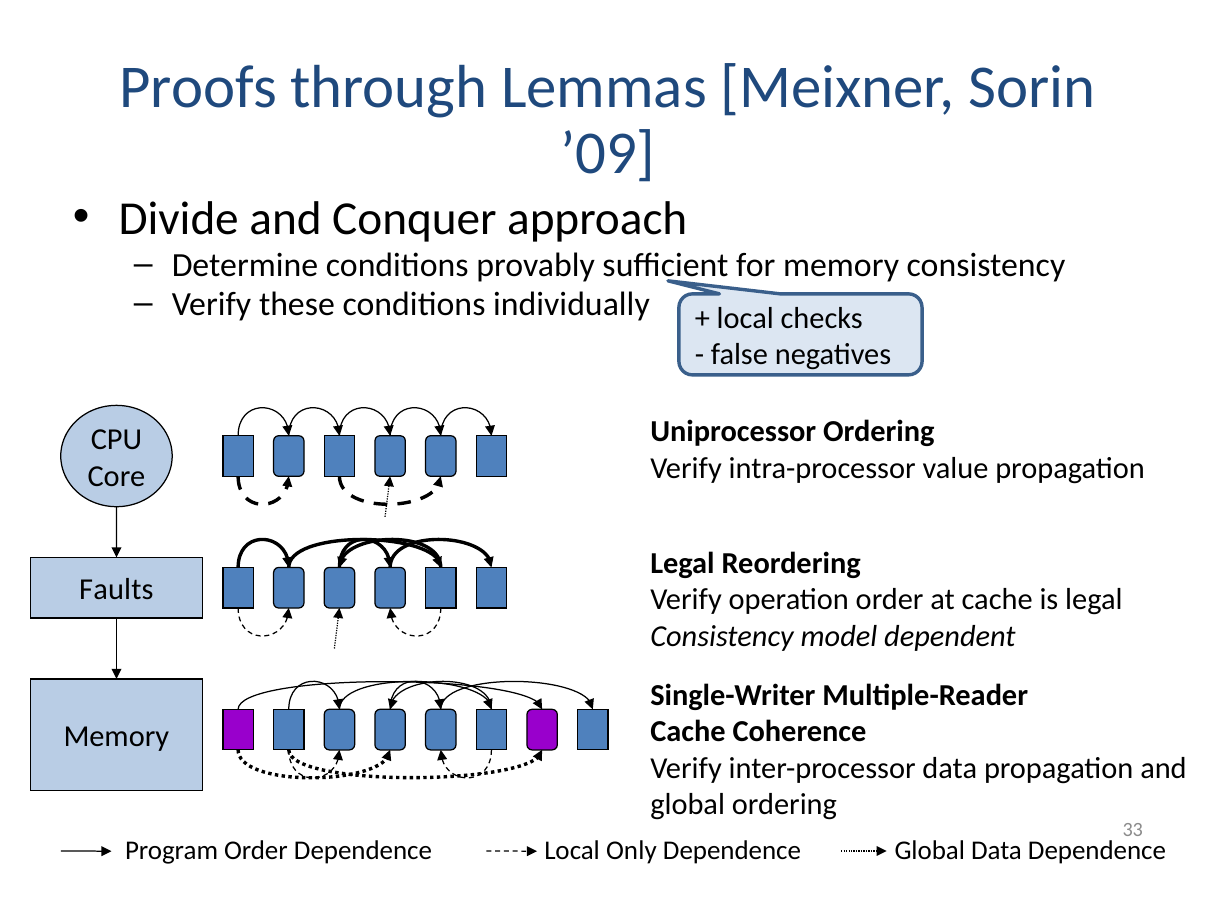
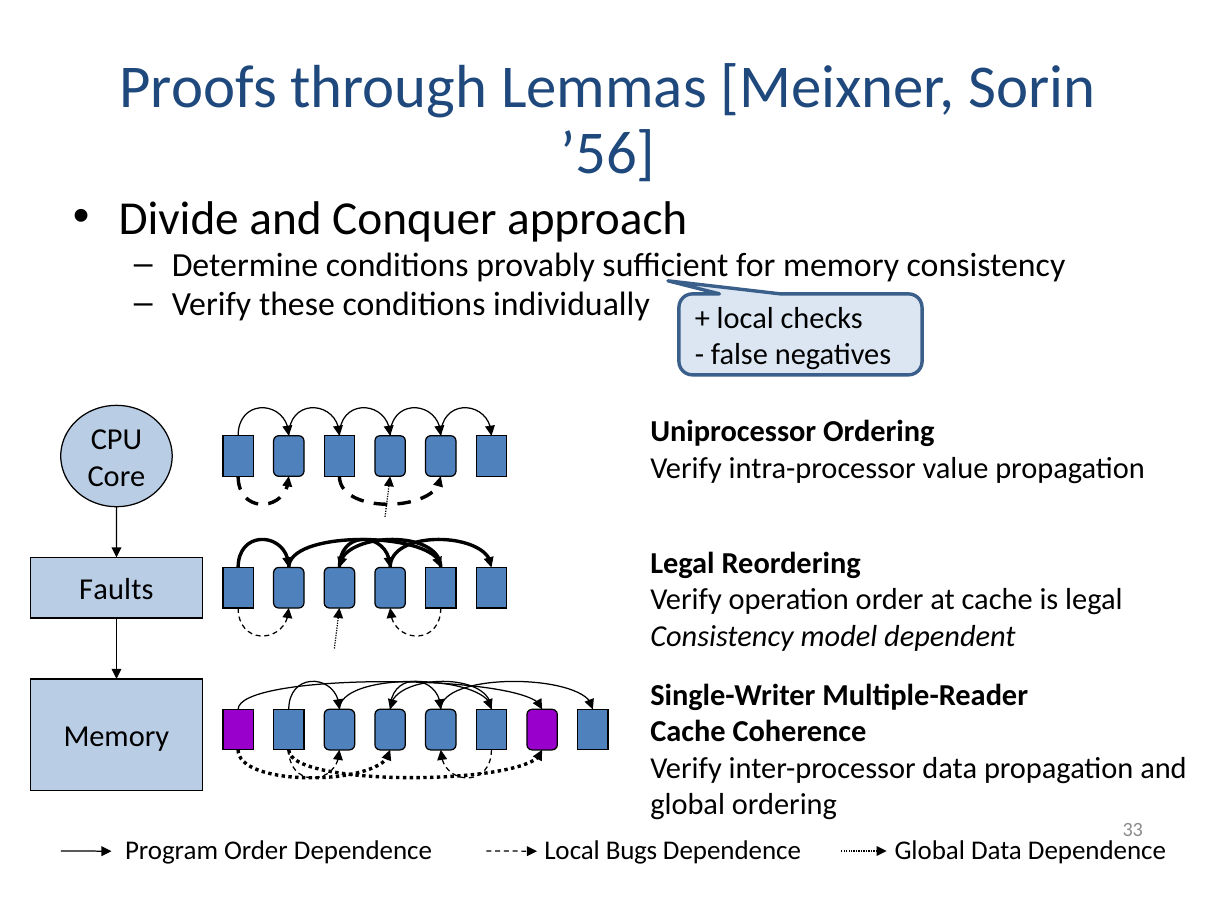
’09: ’09 -> ’56 (608, 153)
Only: Only -> Bugs (632, 851)
